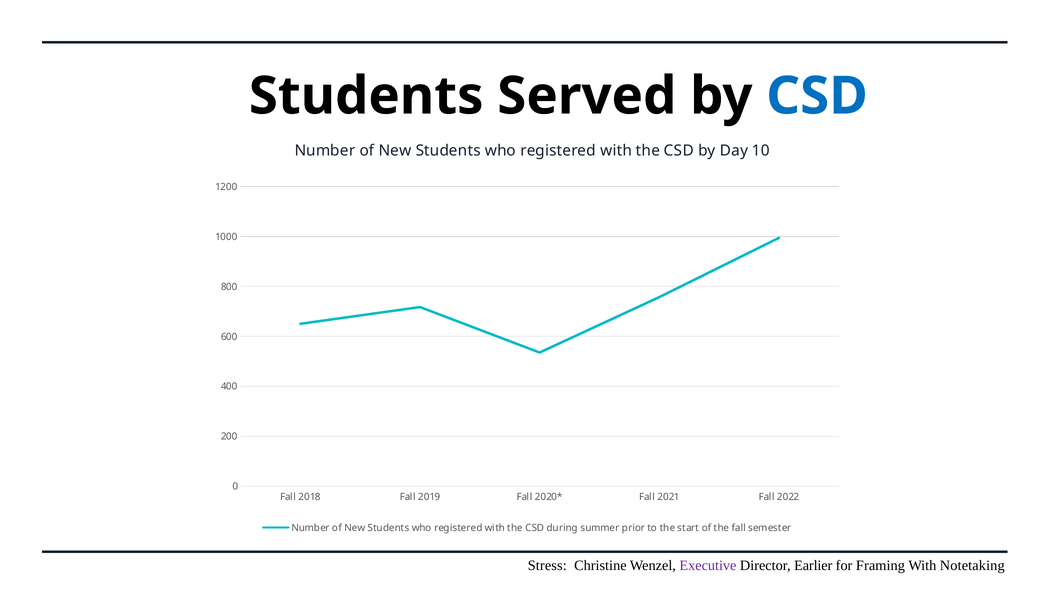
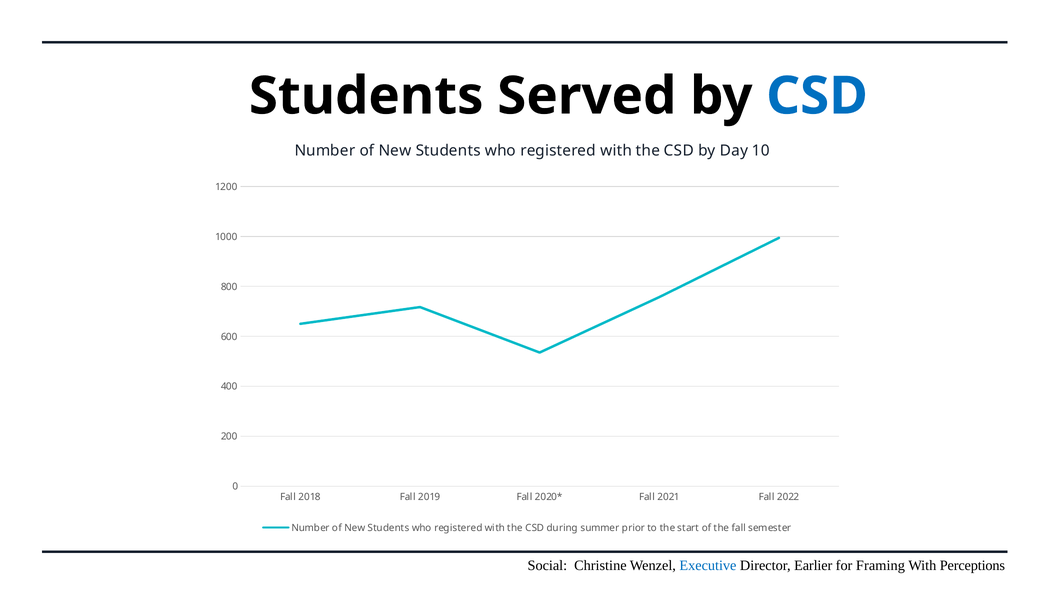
Stress: Stress -> Social (547, 565)
Executive colour: purple -> blue (708, 565)
Notetaking: Notetaking -> Perceptions (972, 565)
